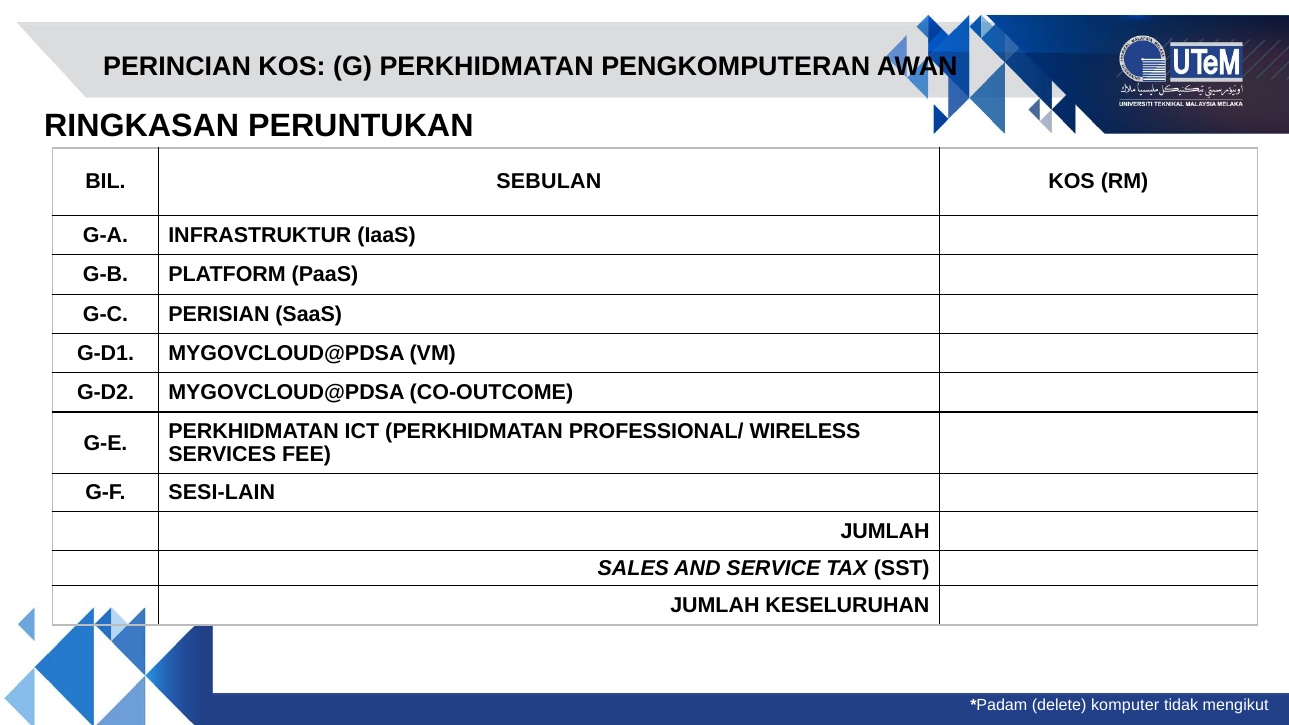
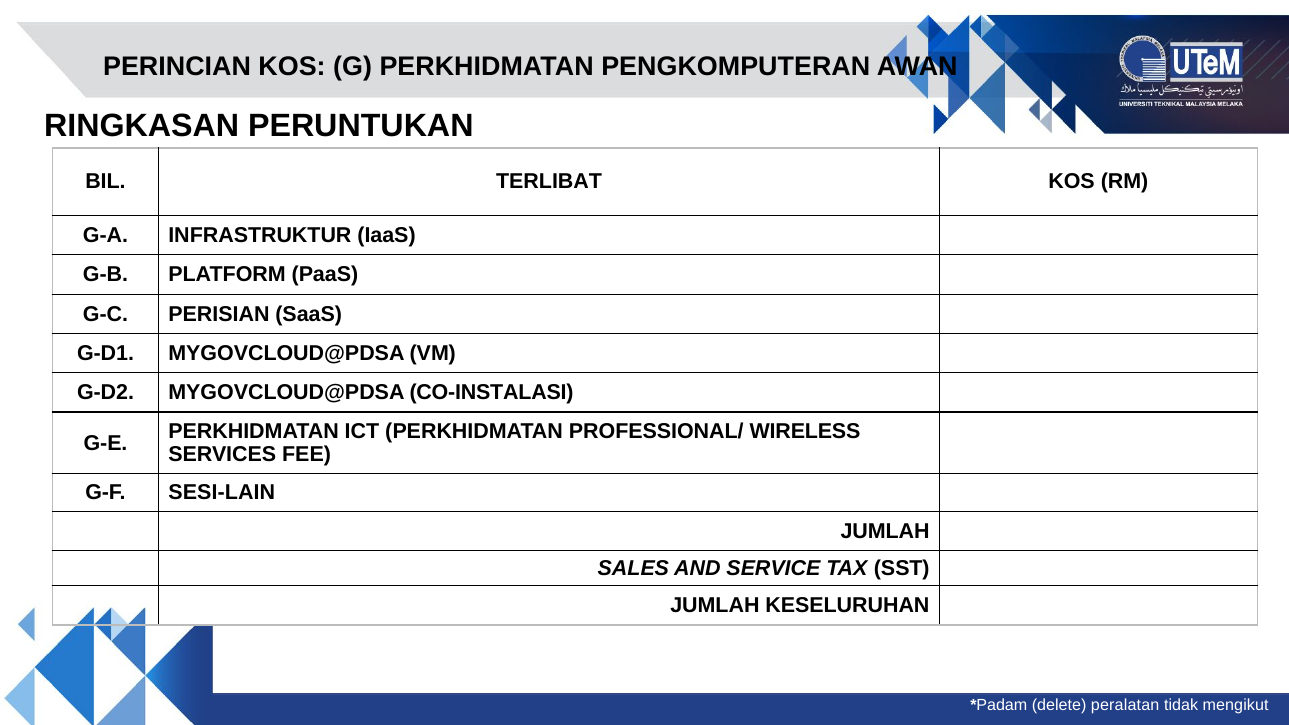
SEBULAN: SEBULAN -> TERLIBAT (549, 182)
CO-OUTCOME: CO-OUTCOME -> CO-INSTALASI (492, 393)
komputer: komputer -> peralatan (1125, 706)
